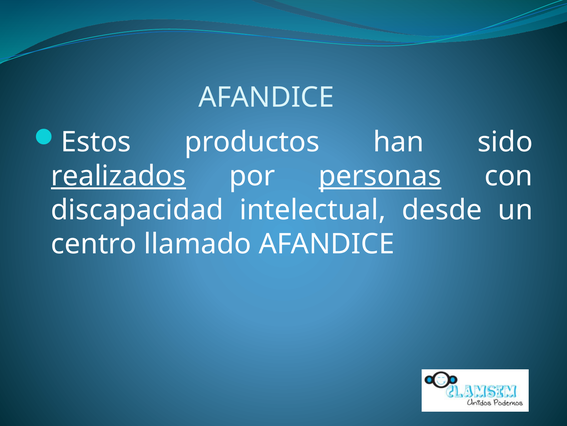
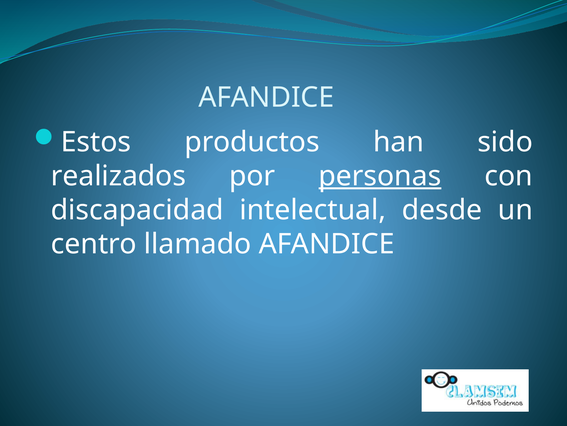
realizados underline: present -> none (118, 176)
